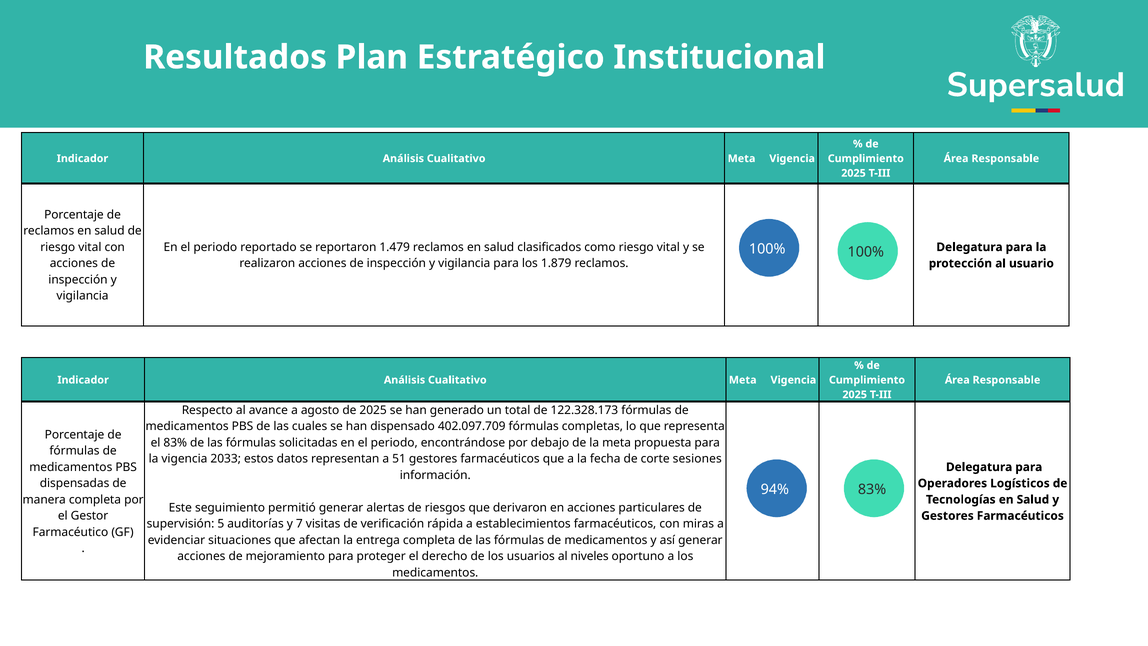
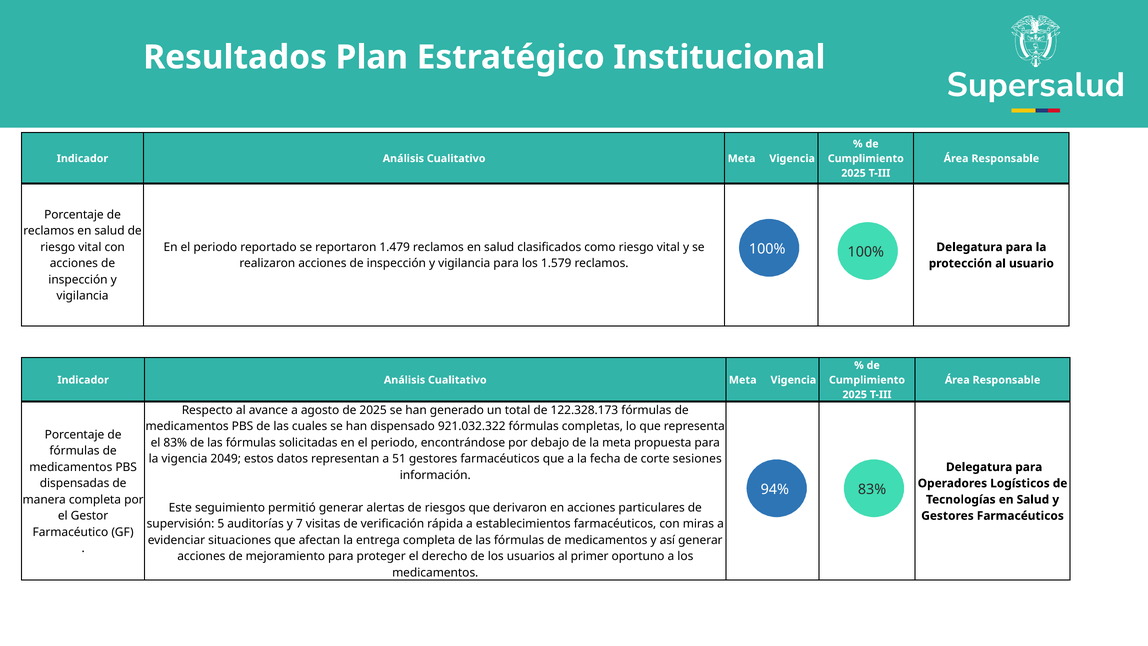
1.879: 1.879 -> 1.579 (556, 263)
402.097.709: 402.097.709 -> 921.032.322 (472, 426)
2033: 2033 -> 2049 (226, 459)
niveles: niveles -> primer (590, 556)
